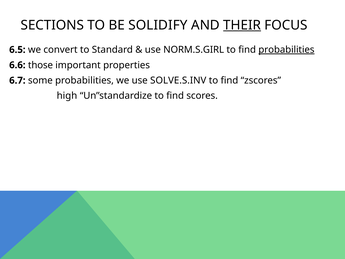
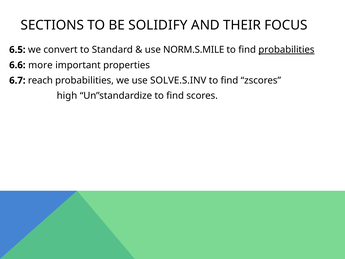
THEIR underline: present -> none (242, 25)
NORM.S.GIRL: NORM.S.GIRL -> NORM.S.MILE (194, 50)
those: those -> more (40, 65)
some: some -> reach (40, 80)
